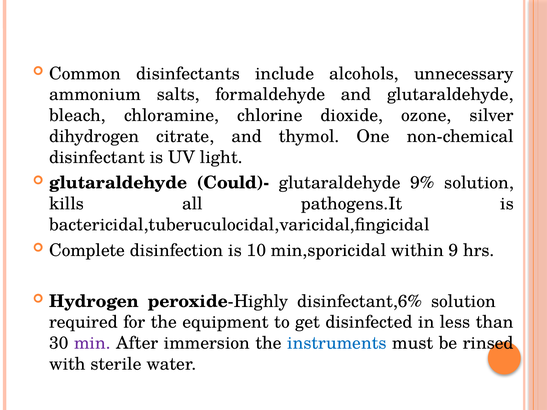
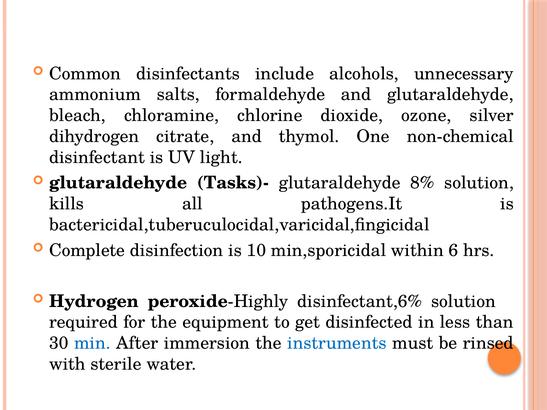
Could)-: Could)- -> Tasks)- (233, 183)
9%: 9% -> 8% (422, 183)
9: 9 -> 6 (453, 250)
min colour: purple -> blue (92, 343)
